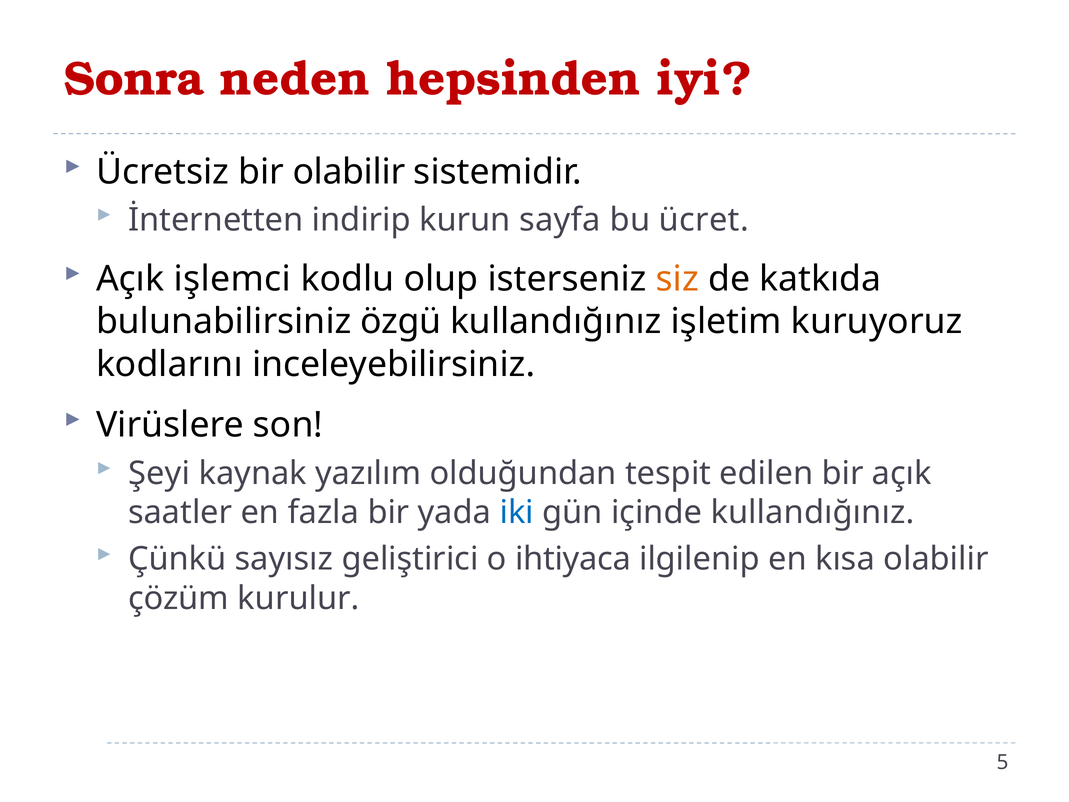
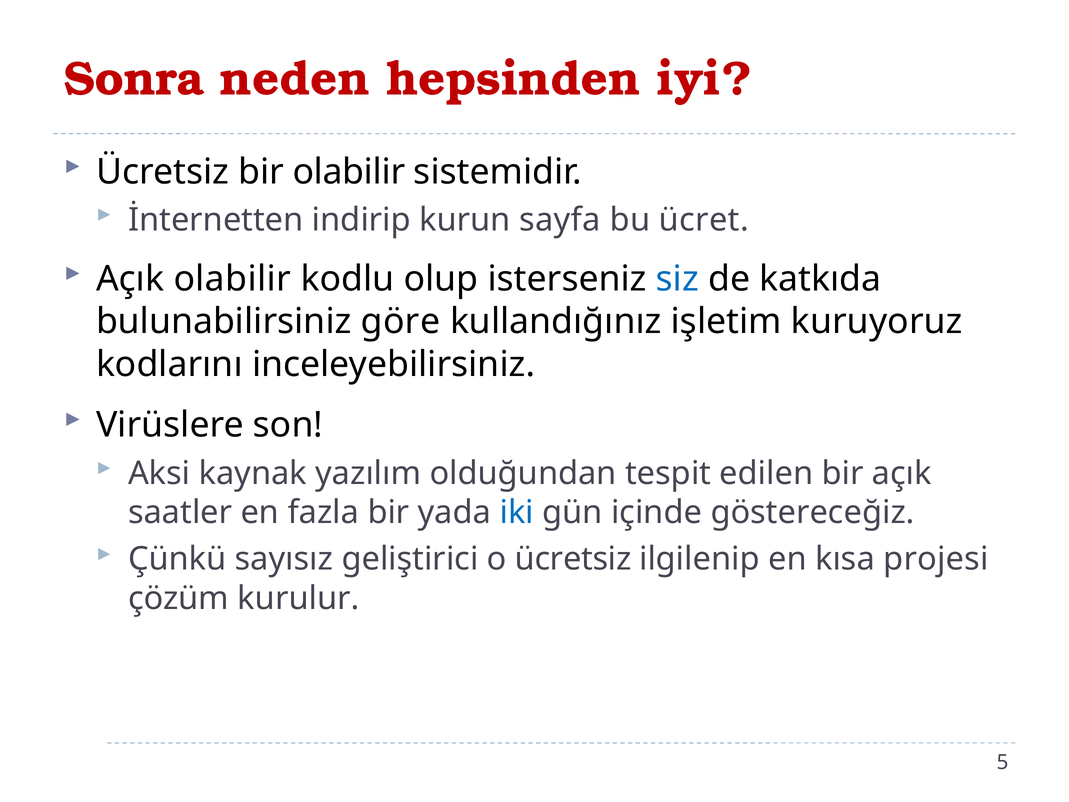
Açık işlemci: işlemci -> olabilir (232, 279)
siz colour: orange -> blue (677, 279)
özgü: özgü -> göre (400, 322)
Şeyi: Şeyi -> Aksi (159, 473)
içinde kullandığınız: kullandığınız -> göstereceğiz (813, 512)
o ihtiyaca: ihtiyaca -> ücretsiz (573, 559)
kısa olabilir: olabilir -> projesi (936, 559)
